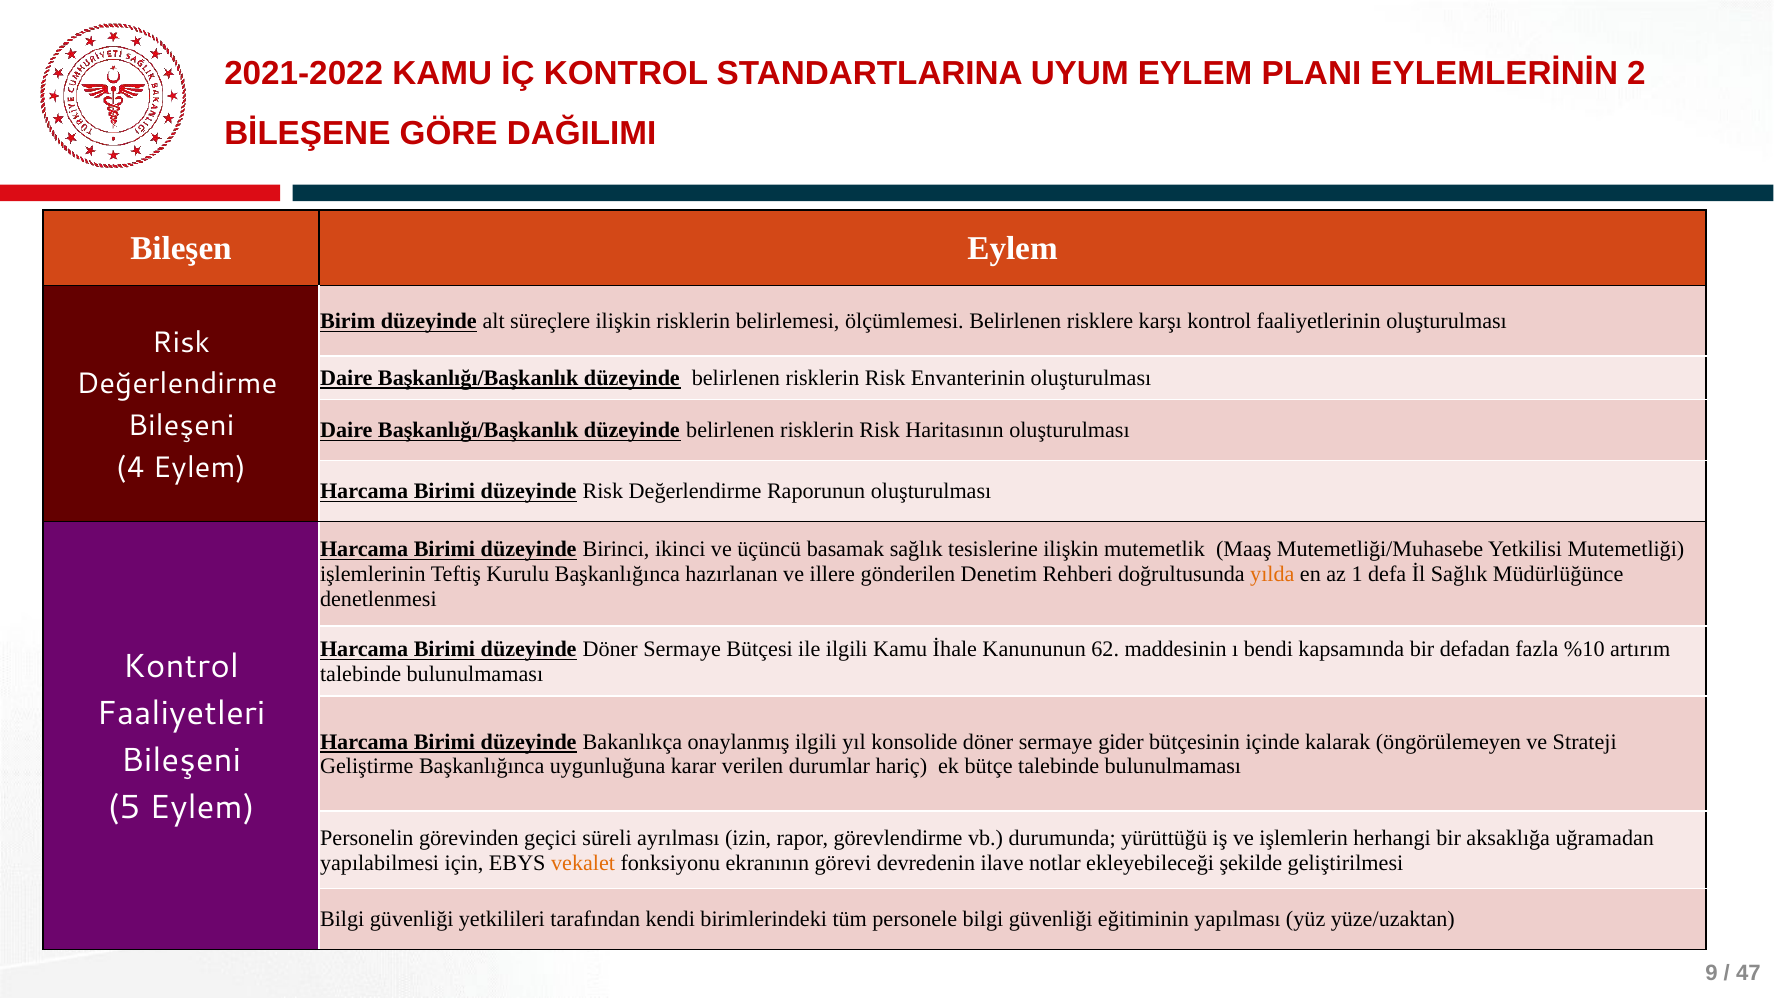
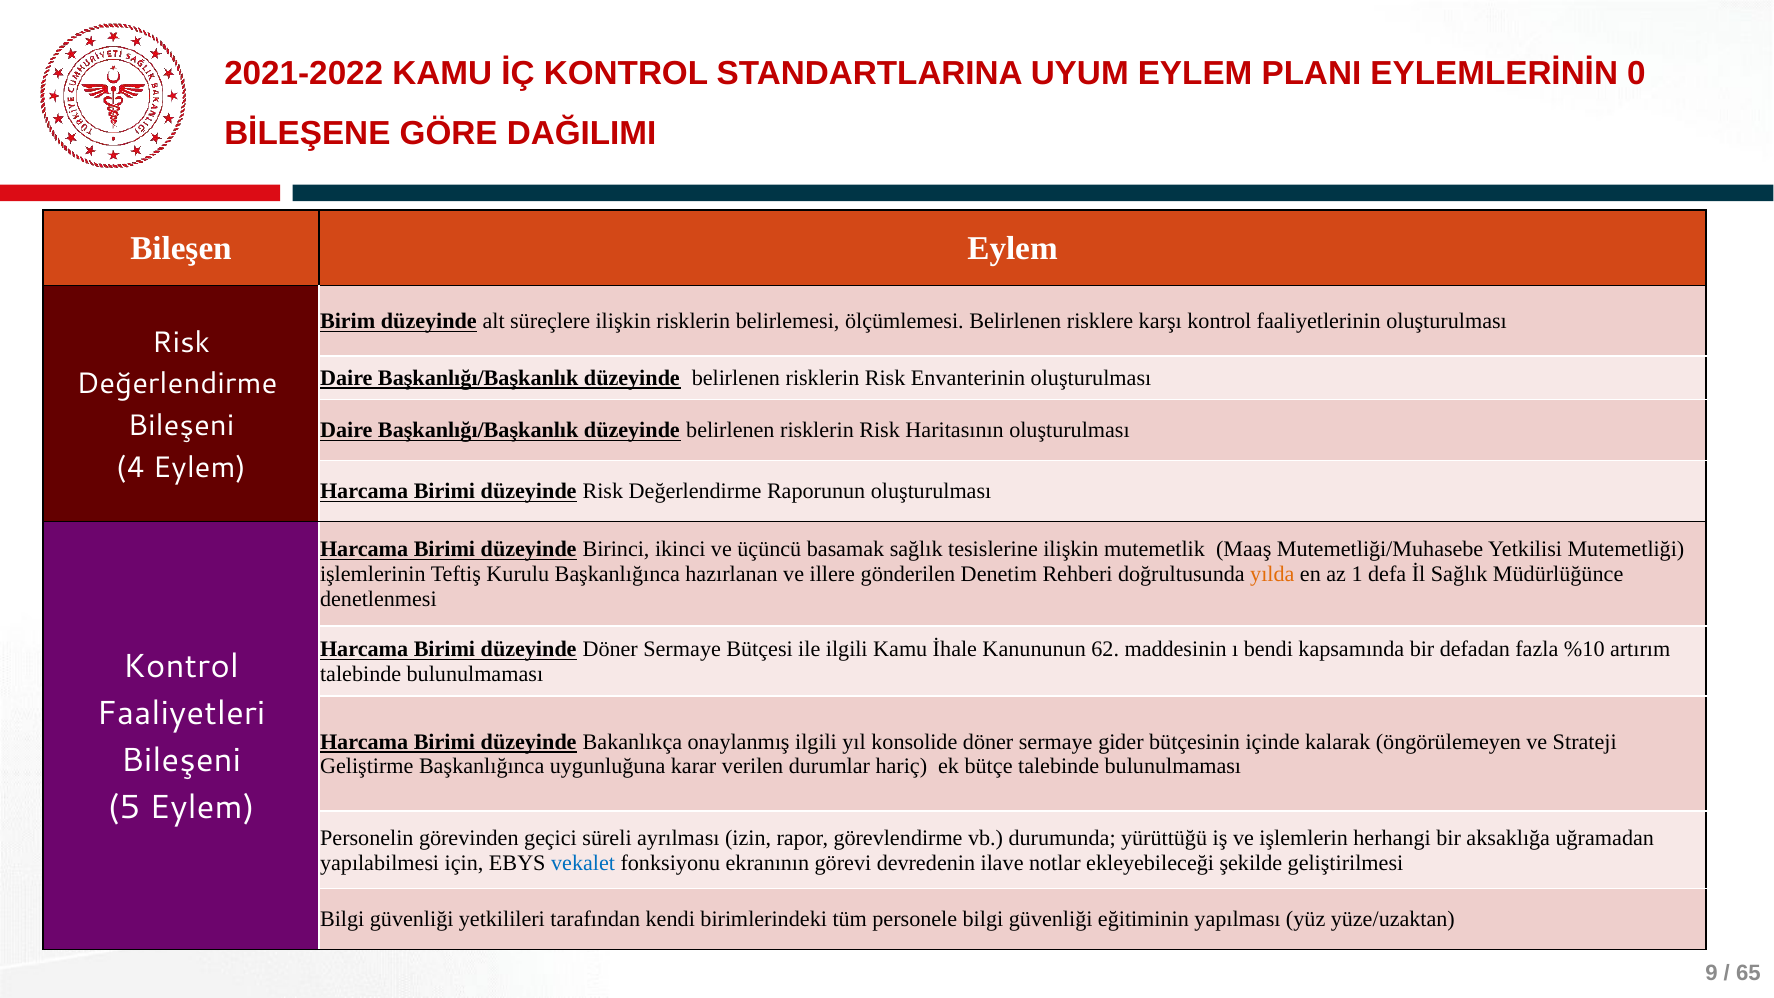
2: 2 -> 0 (1636, 74)
vekalet colour: orange -> blue (583, 863)
47: 47 -> 65 (1748, 973)
